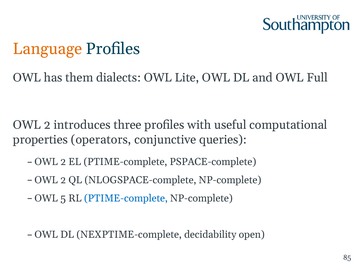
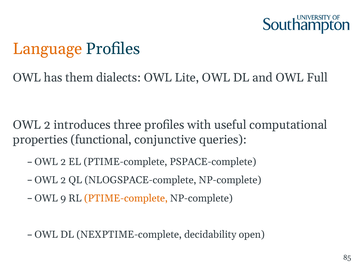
operators: operators -> functional (101, 140)
5: 5 -> 9 (63, 198)
PTIME-complete colour: blue -> orange (126, 198)
